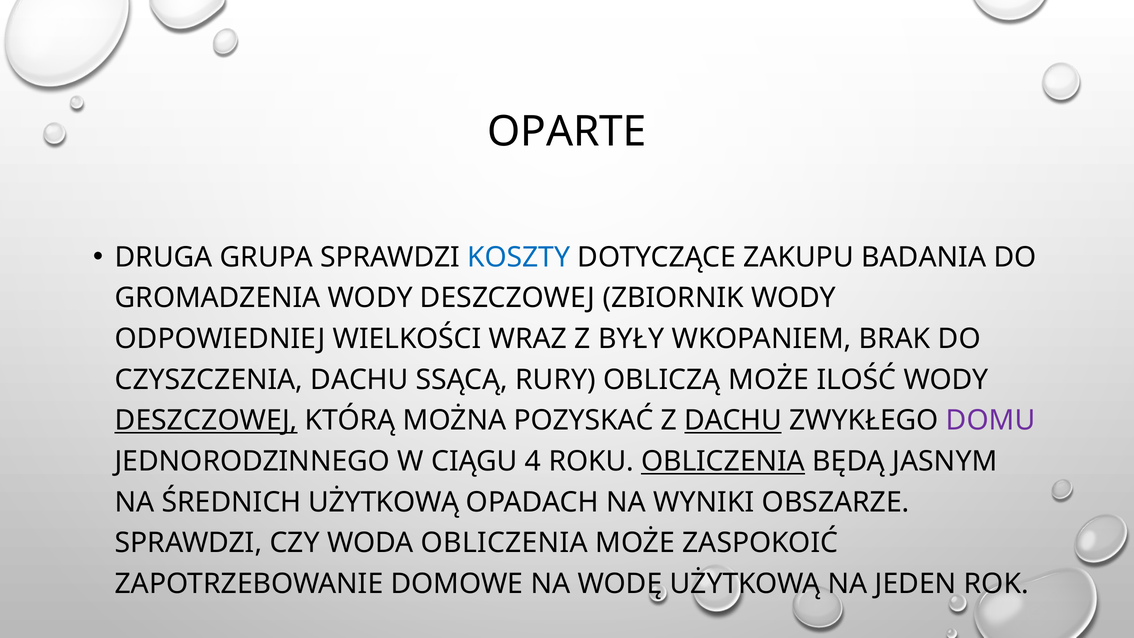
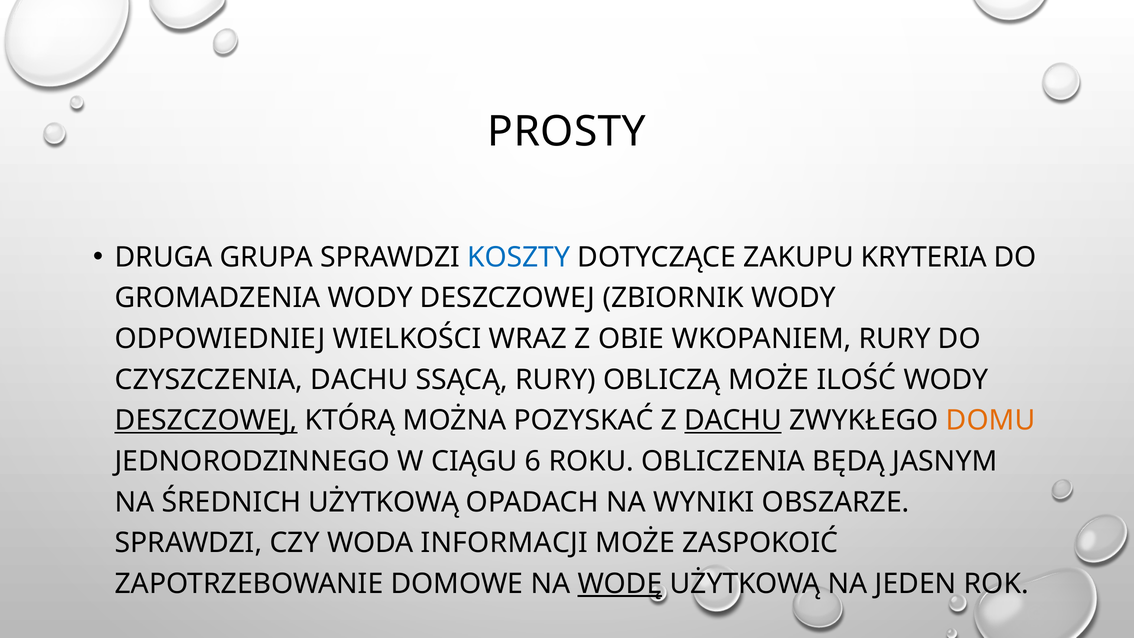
OPARTE: OPARTE -> PROSTY (567, 131)
BADANIA: BADANIA -> KRYTERIA (924, 257)
BYŁY: BYŁY -> OBIE (631, 339)
WKOPANIEM BRAK: BRAK -> RURY (895, 339)
DOMU colour: purple -> orange (991, 421)
4: 4 -> 6 (533, 461)
OBLICZENIA underline: present -> none (723, 461)
WODA OBLICZENIA: OBLICZENIA -> INFORMACJI (504, 543)
WODĘ underline: none -> present (620, 584)
